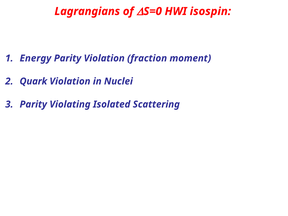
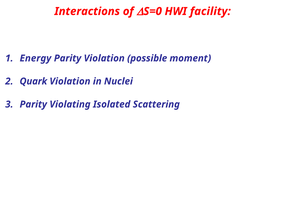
Lagrangians: Lagrangians -> Interactions (87, 11)
isospin: isospin -> facility (210, 11)
fraction: fraction -> possible (147, 58)
